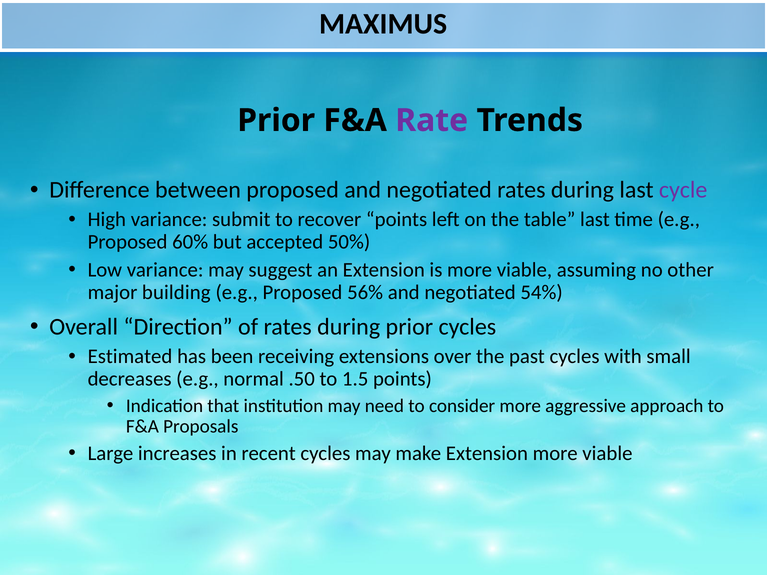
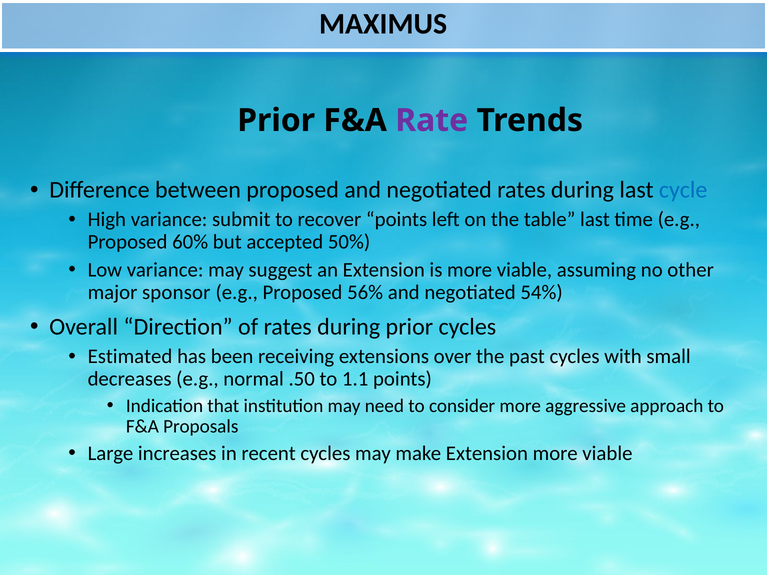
cycle colour: purple -> blue (683, 190)
building: building -> sponsor (176, 292)
1.5: 1.5 -> 1.1 (355, 379)
